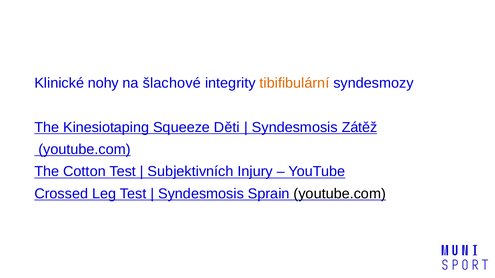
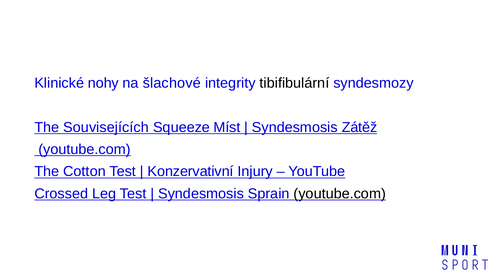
tibifibulární colour: orange -> black (294, 83)
Kinesiotaping: Kinesiotaping -> Souvisejících (106, 128)
Děti: Děti -> Míst (227, 128)
Subjektivních: Subjektivních -> Konzervativní (191, 172)
